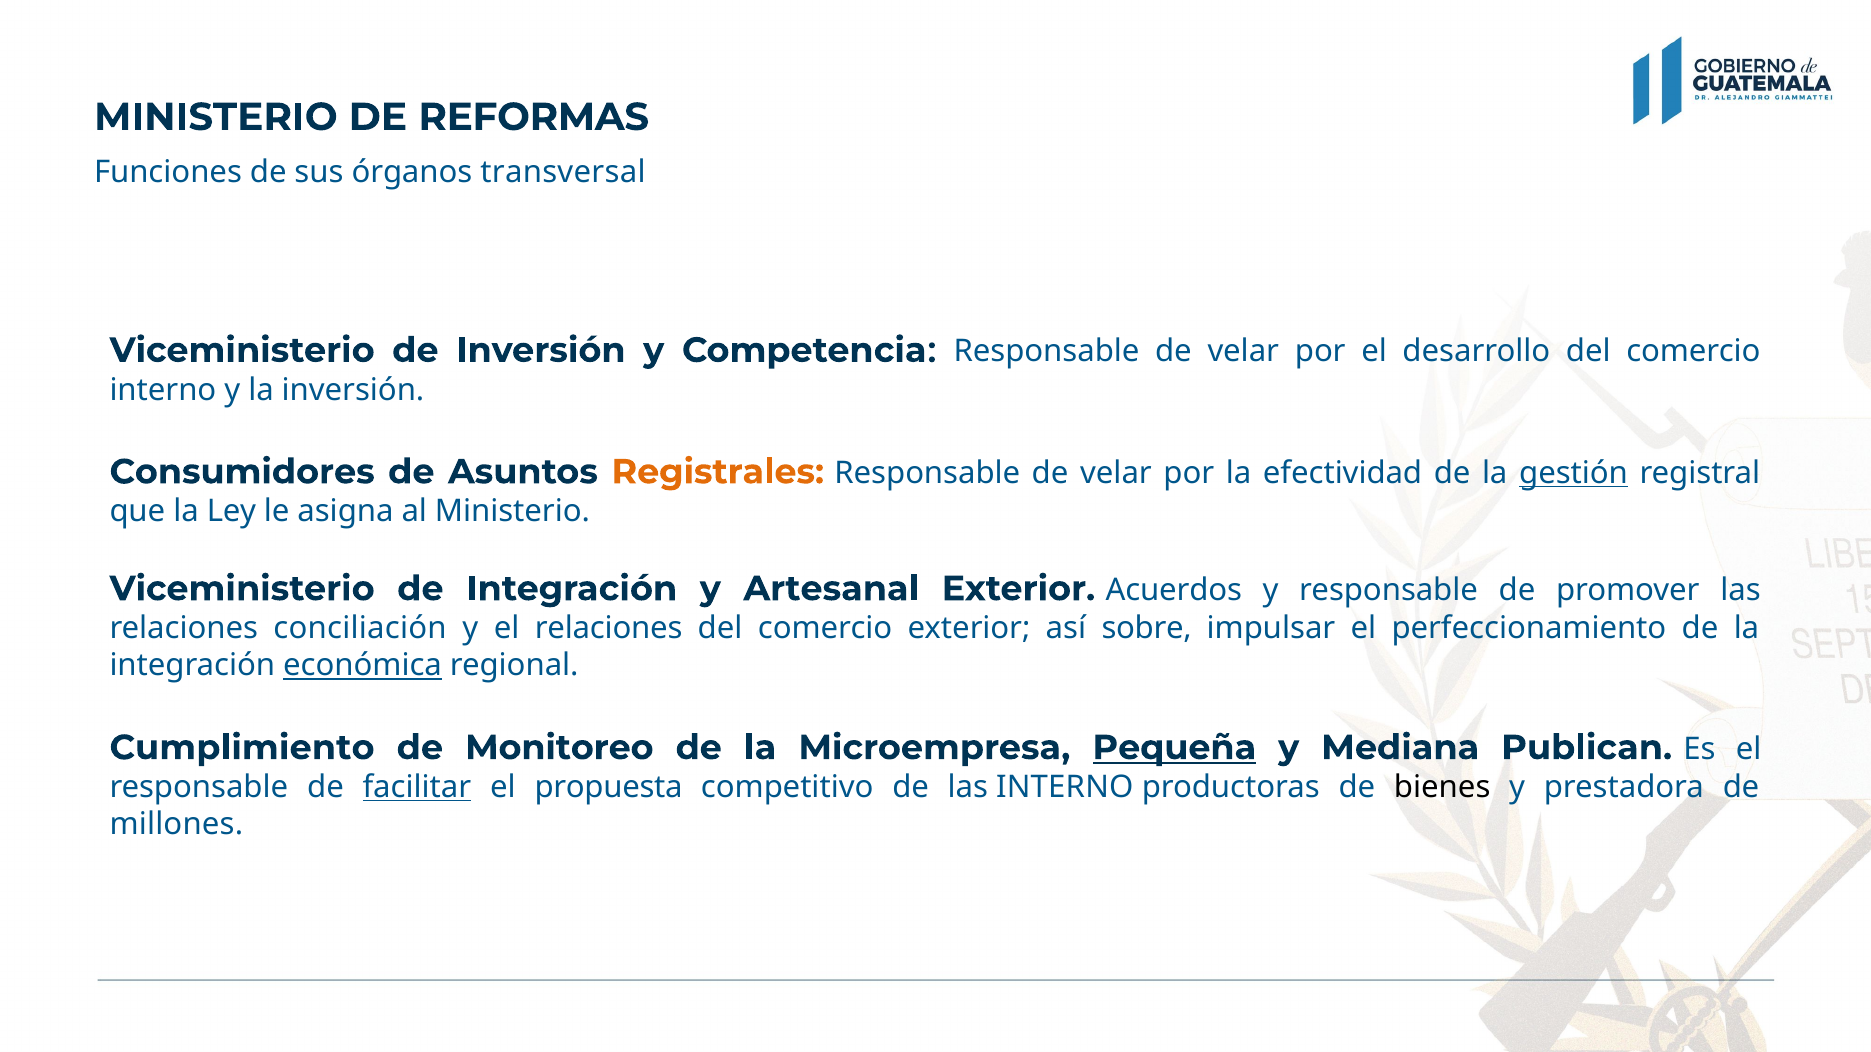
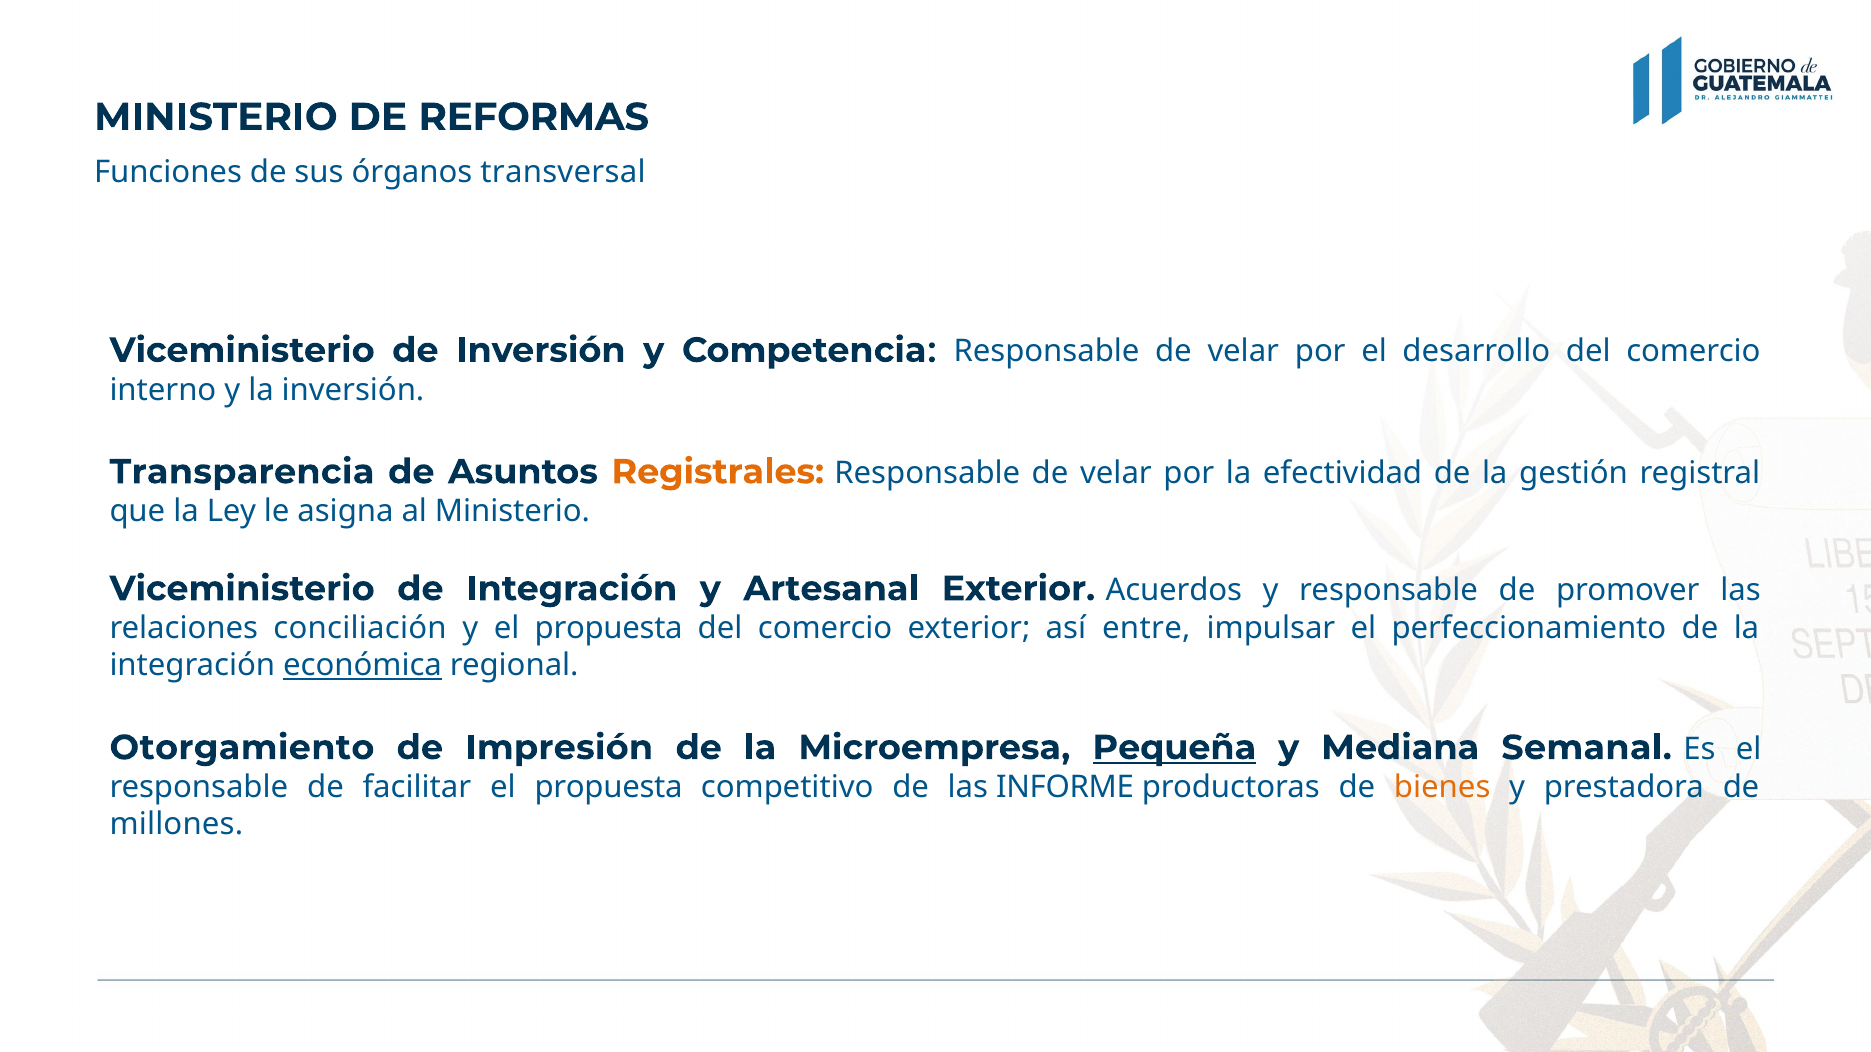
Consumidores: Consumidores -> Transparencia (242, 472)
gestión underline: present -> none (1574, 473)
y el relaciones: relaciones -> propuesta (609, 628)
sobre: sobre -> entre (1146, 628)
Cumplimiento: Cumplimiento -> Otorgamiento (242, 748)
Monitoreo: Monitoreo -> Impresión (559, 748)
Publican: Publican -> Semanal (1587, 748)
facilitar underline: present -> none (417, 787)
las INTERNO: INTERNO -> INFORME (1065, 787)
bienes colour: black -> orange (1442, 787)
